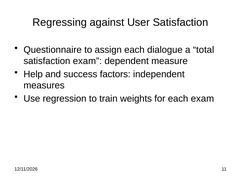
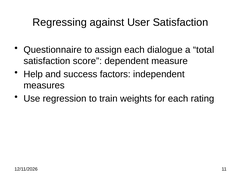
satisfaction exam: exam -> score (87, 61)
each exam: exam -> rating (202, 98)
